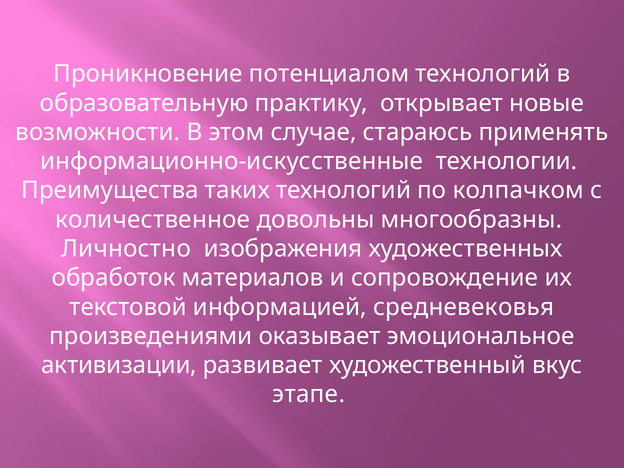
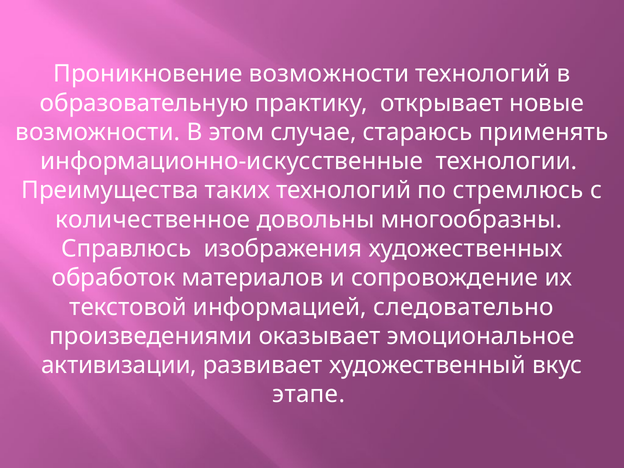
Проникновение потенциалом: потенциалом -> возможности (329, 74)
колпачком: колпачком -> стремлюсь (518, 190)
Личностно: Личностно -> Справлюсь (126, 249)
средневековья: средневековья -> следовательно (464, 307)
